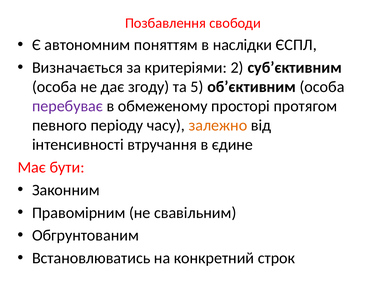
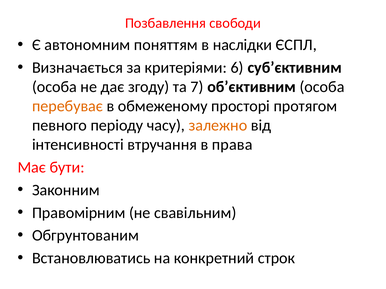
2: 2 -> 6 (237, 68)
5: 5 -> 7 (197, 87)
перебуває colour: purple -> orange (68, 106)
єдине: єдине -> права (232, 145)
